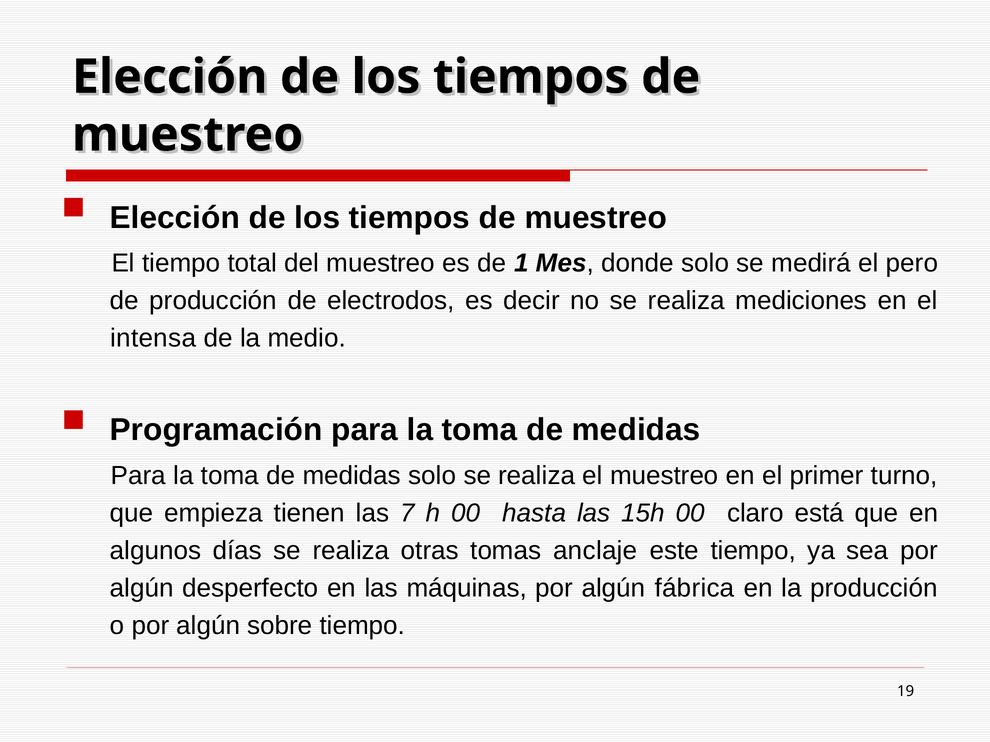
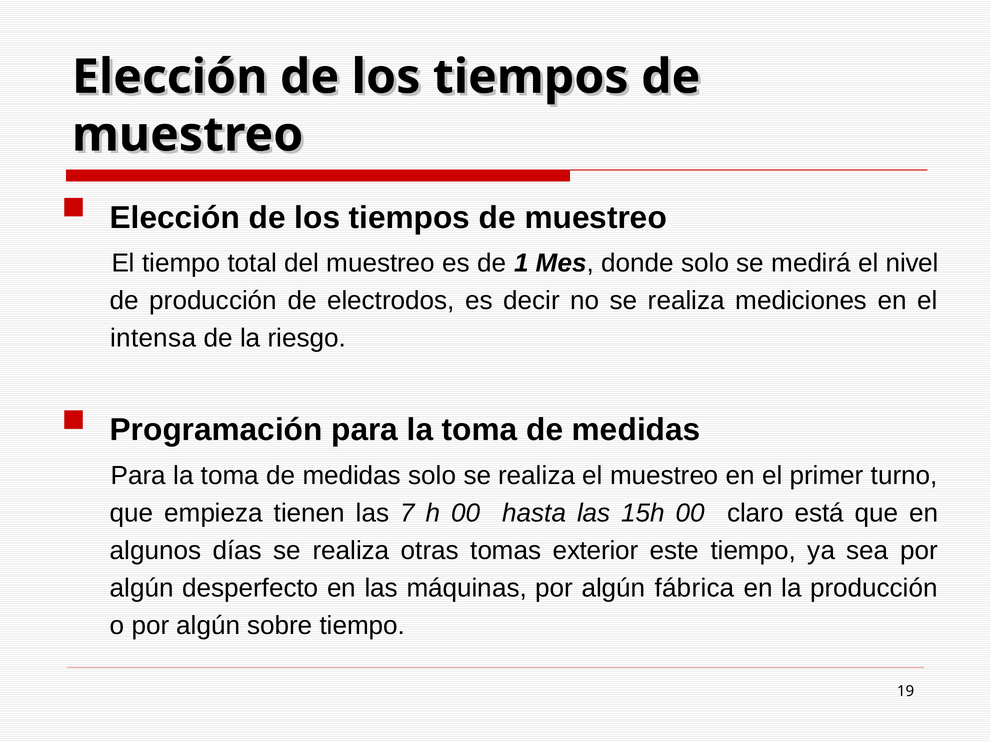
pero: pero -> nivel (912, 263)
medio: medio -> riesgo (307, 339)
anclaje: anclaje -> exterior (596, 551)
